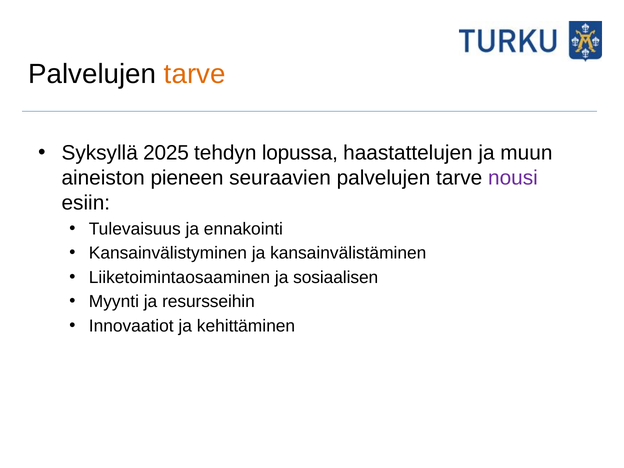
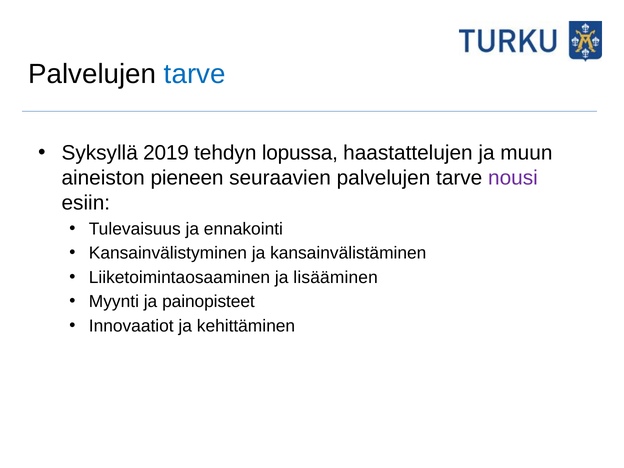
tarve colour: orange -> blue (195, 74)
2025: 2025 -> 2019 (166, 153)
sosiaalisen: sosiaalisen -> lisääminen (336, 277)
resursseihin: resursseihin -> painopisteet (208, 302)
